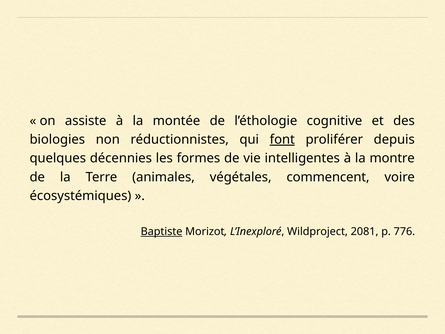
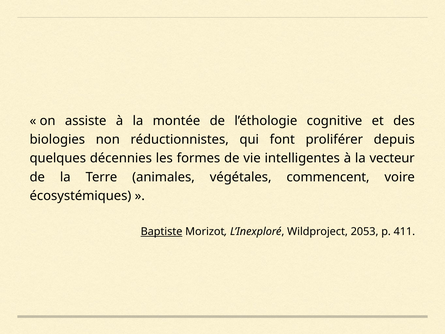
font underline: present -> none (282, 139)
montre: montre -> vecteur (392, 158)
2081: 2081 -> 2053 (365, 231)
776: 776 -> 411 (404, 231)
